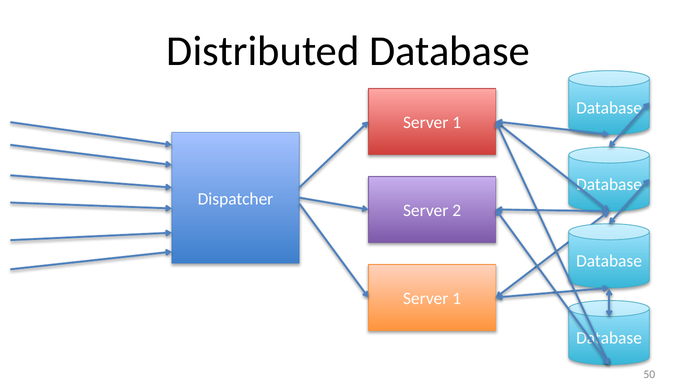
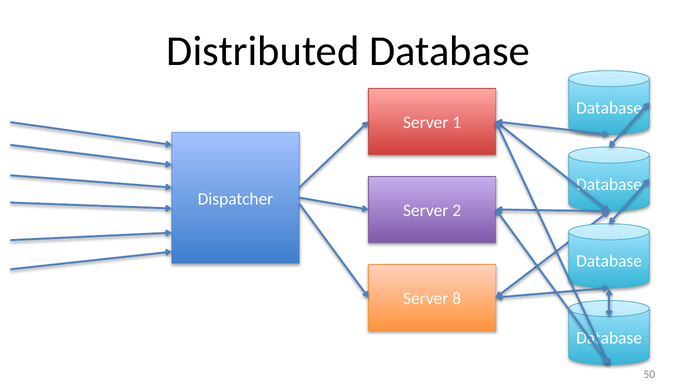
1: 1 -> 8 (457, 299)
